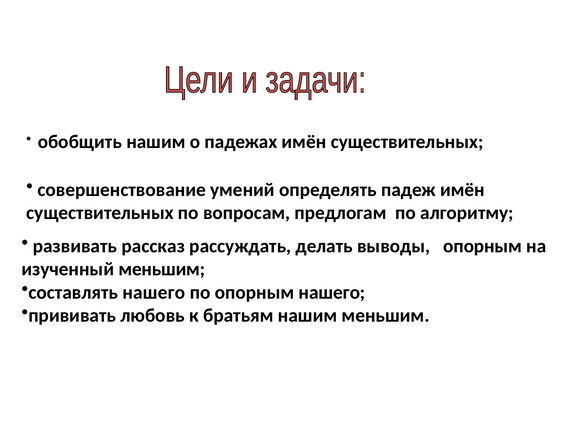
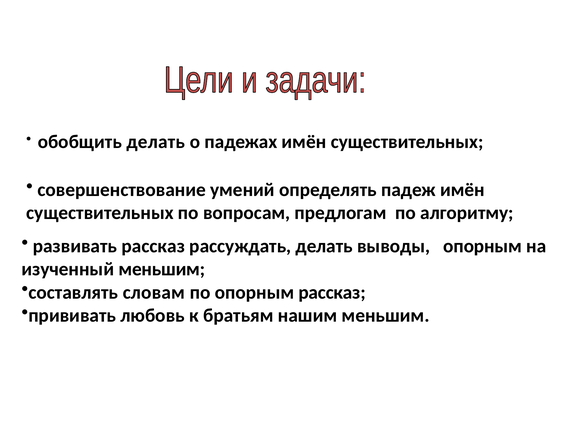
обобщить нашим: нашим -> делать (156, 142)
составлять нашего: нашего -> словам (154, 293)
опорным нашего: нашего -> рассказ (332, 293)
